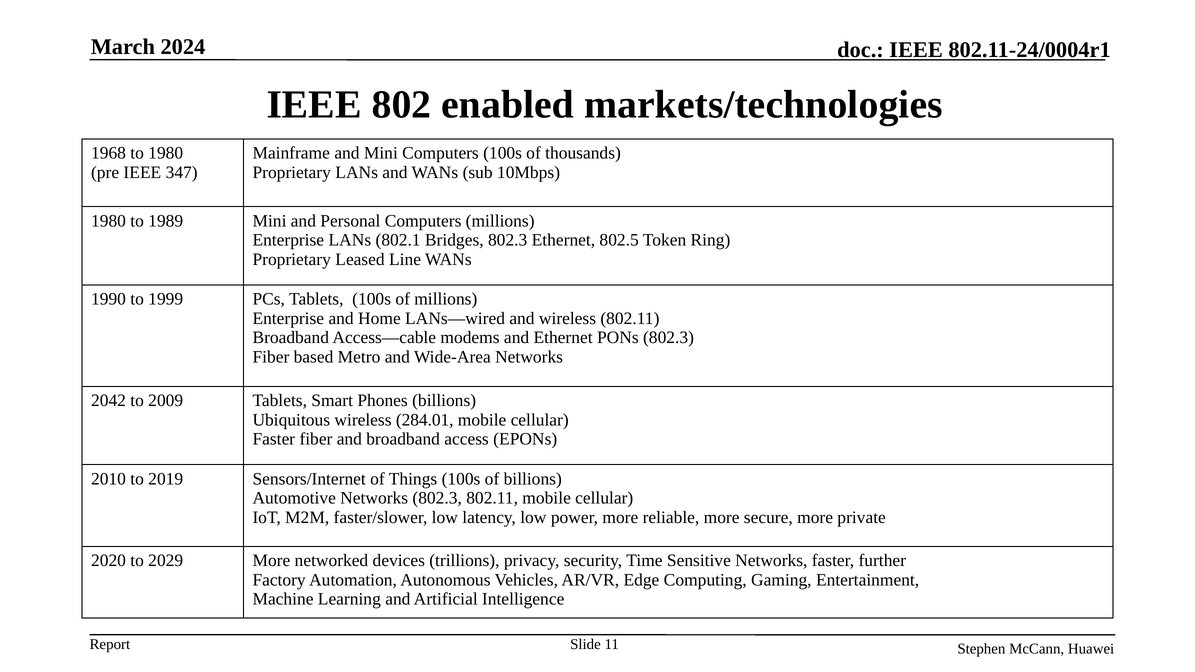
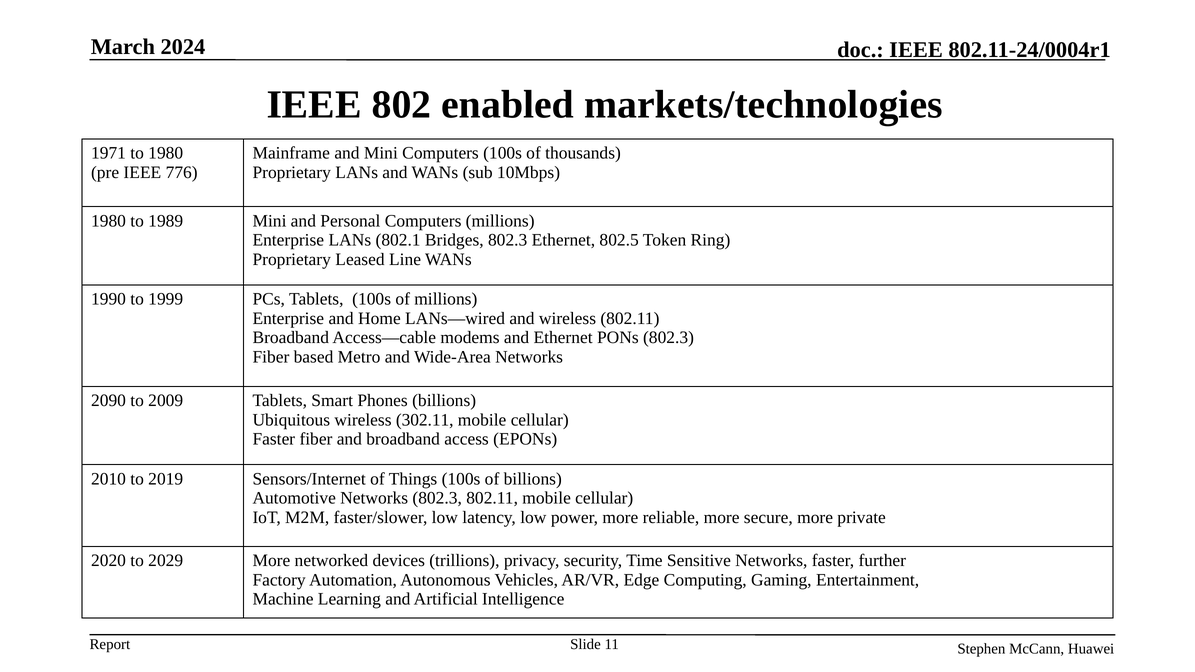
1968: 1968 -> 1971 (109, 153)
347: 347 -> 776 (182, 173)
2042: 2042 -> 2090 (109, 401)
284.01: 284.01 -> 302.11 (425, 420)
